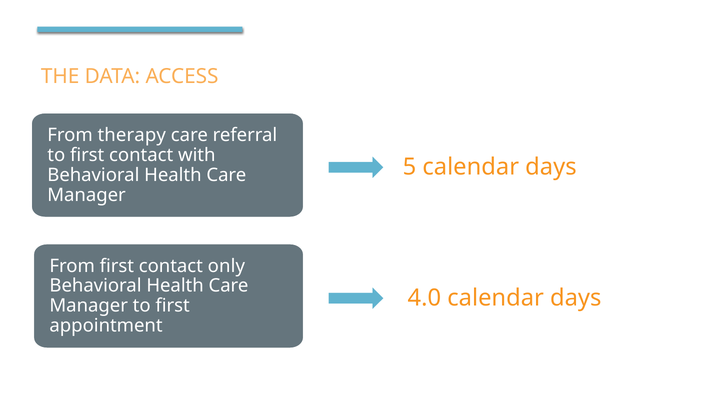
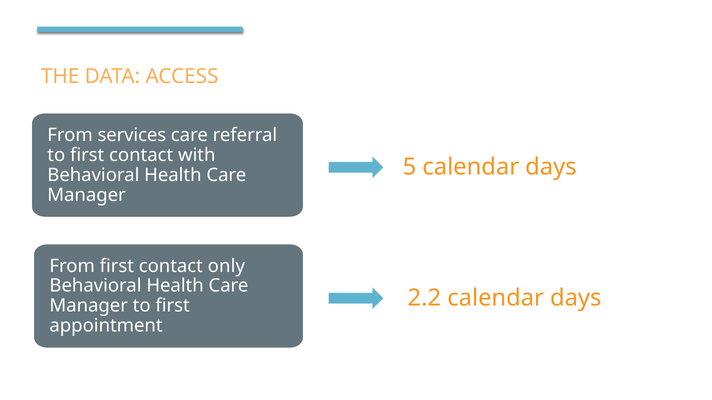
therapy: therapy -> services (132, 135)
4.0: 4.0 -> 2.2 (424, 298)
